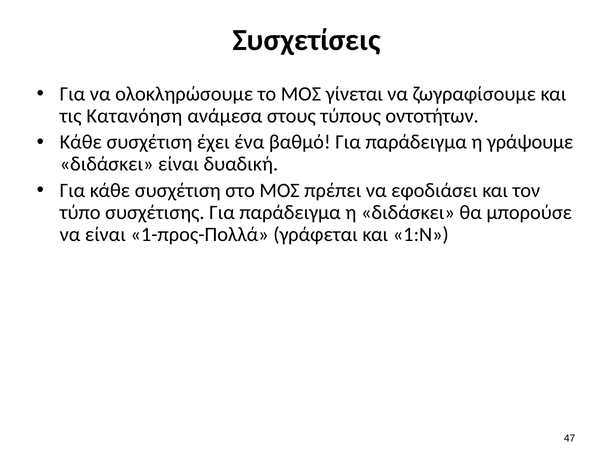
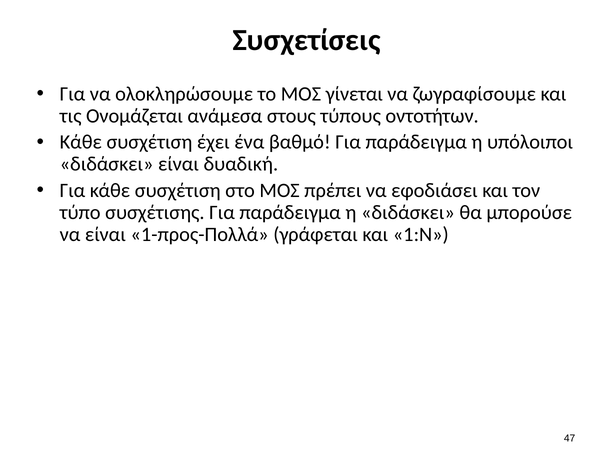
Κατανόηση: Κατανόηση -> Ονομάζεται (134, 116)
γράψουμε: γράψουμε -> υπόλοιποι (530, 142)
